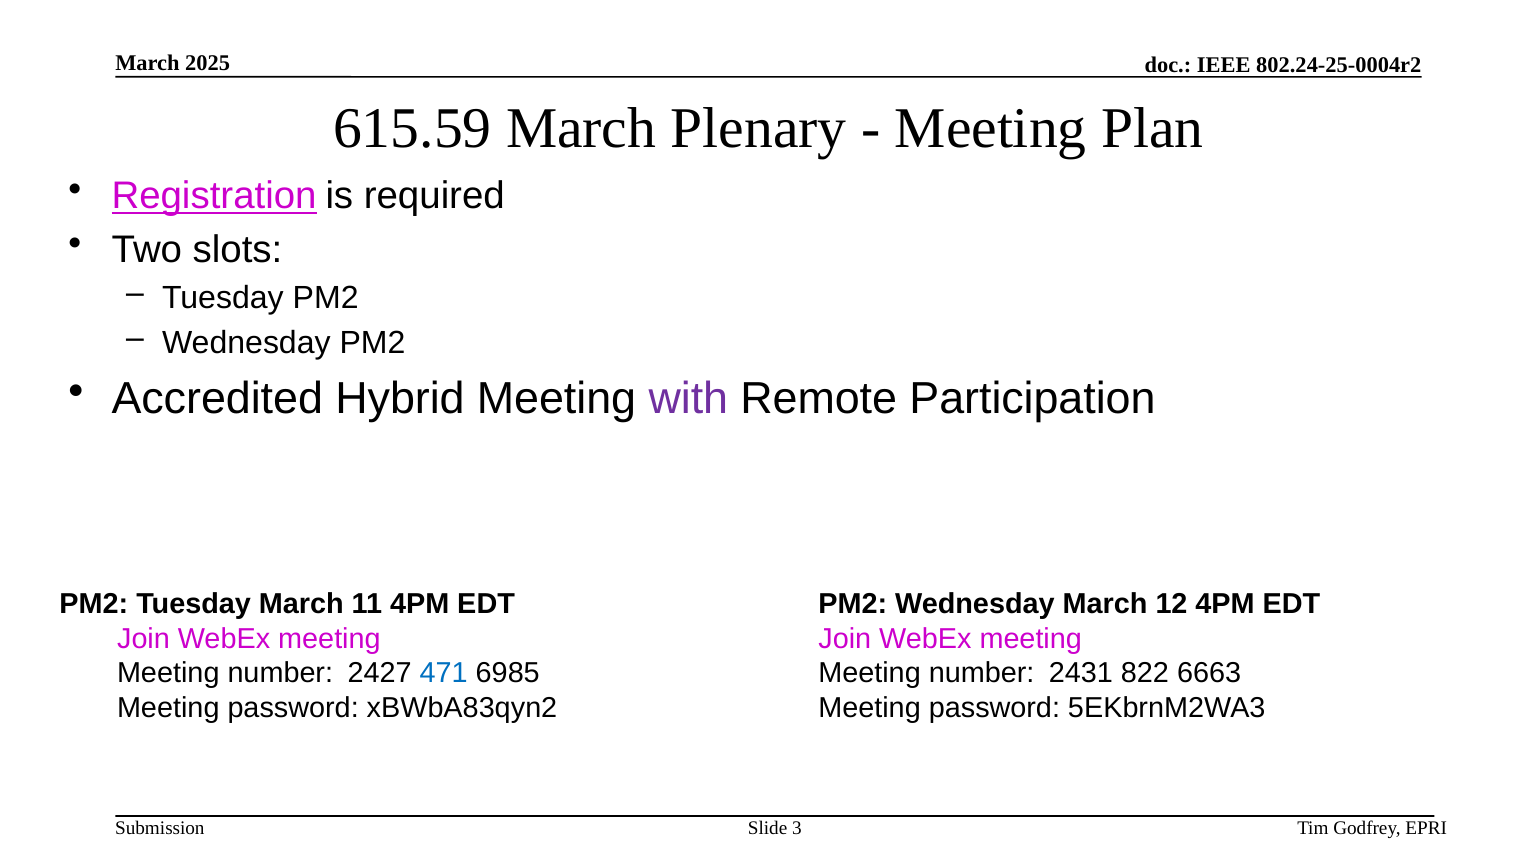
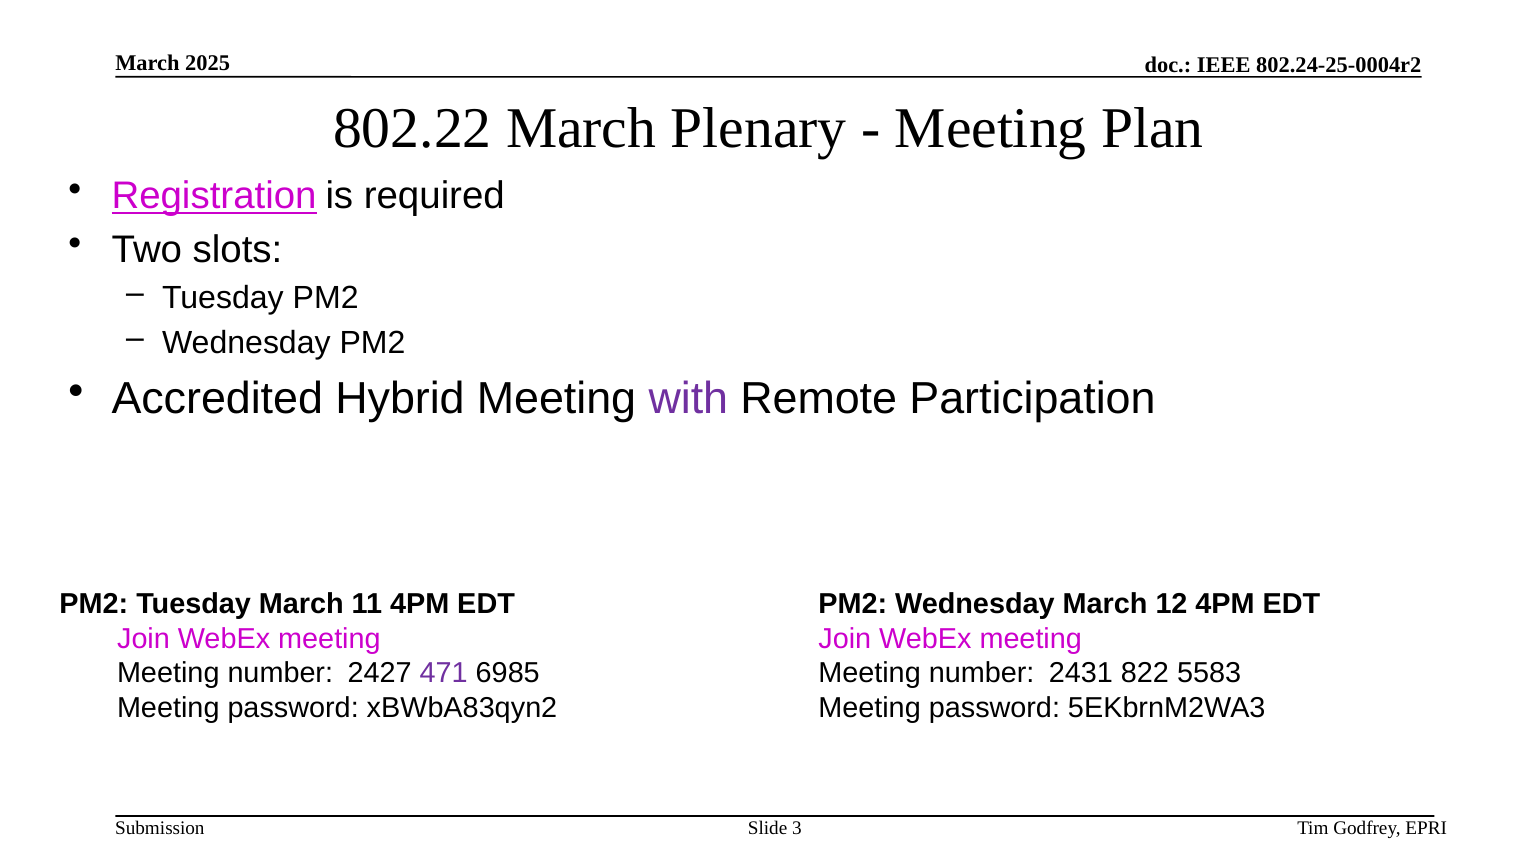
615.59: 615.59 -> 802.22 (412, 129)
471 colour: blue -> purple (444, 674)
6663: 6663 -> 5583 (1209, 674)
